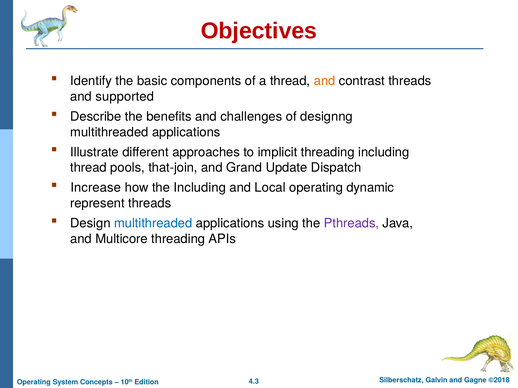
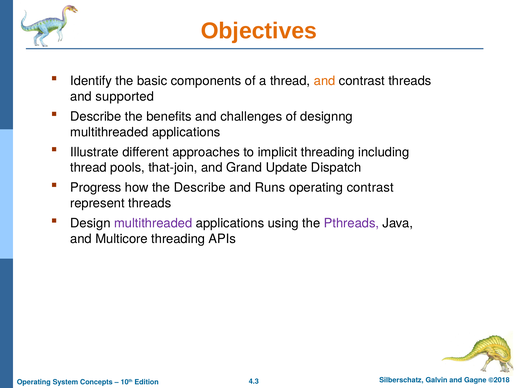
Objectives colour: red -> orange (259, 31)
Increase: Increase -> Progress (96, 188)
the Including: Including -> Describe (200, 188)
Local: Local -> Runs (270, 188)
operating dynamic: dynamic -> contrast (370, 188)
multithreaded colour: blue -> purple (153, 224)
